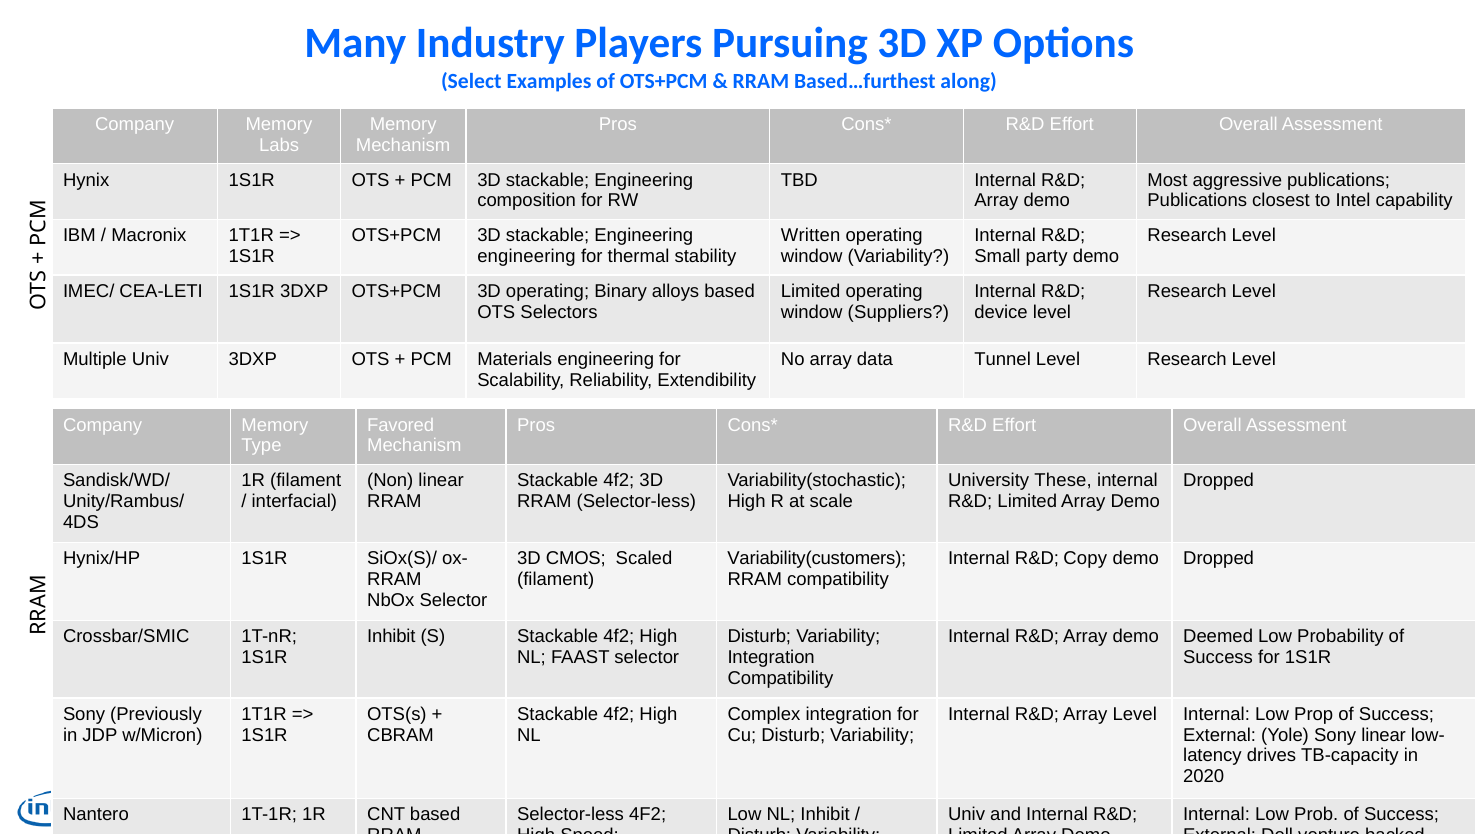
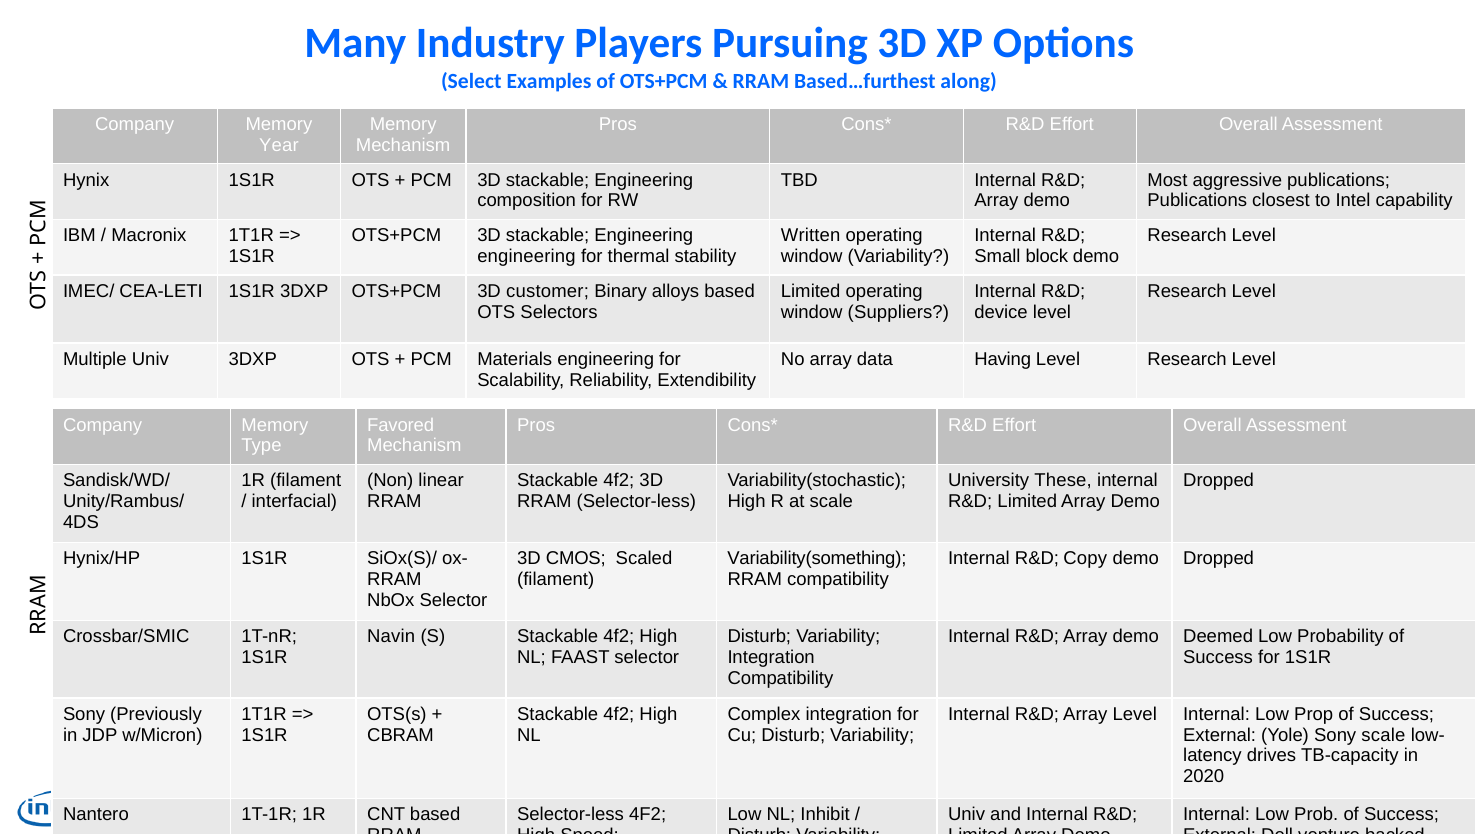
Labs: Labs -> Year (279, 145)
party: party -> block (1047, 256)
3D operating: operating -> customer (548, 291)
Tunnel: Tunnel -> Having (1003, 359)
Variability(customers: Variability(customers -> Variability(something (817, 559)
Inhibit: Inhibit -> Navin (391, 637)
Sony linear: linear -> scale (1383, 735)
